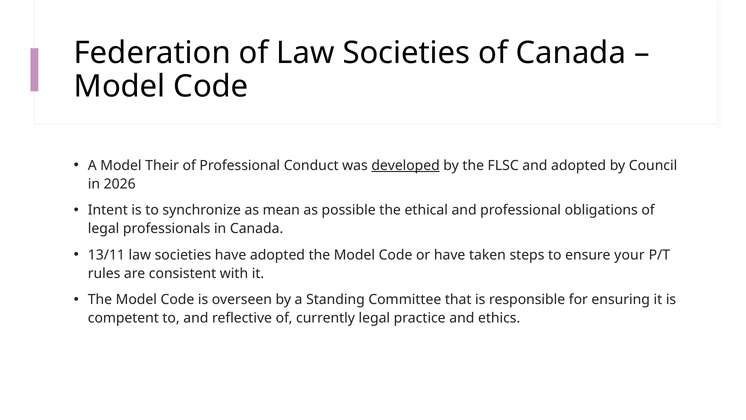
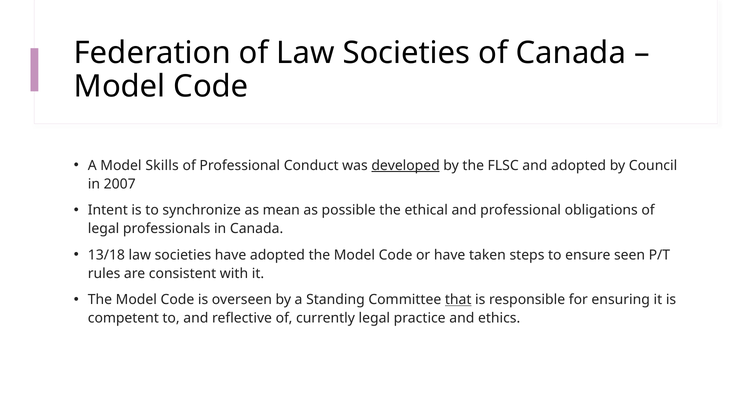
Their: Their -> Skills (162, 165)
2026: 2026 -> 2007 (120, 184)
13/11: 13/11 -> 13/18 (106, 255)
your: your -> seen (630, 255)
that underline: none -> present (458, 300)
